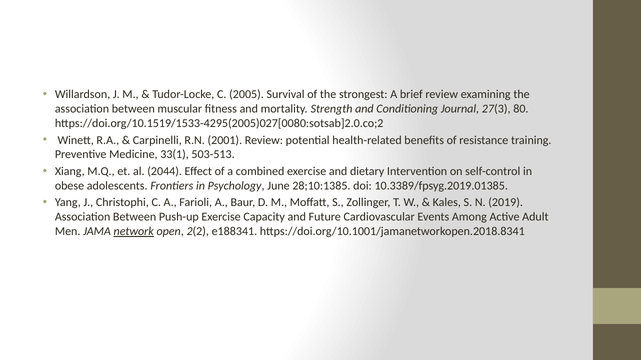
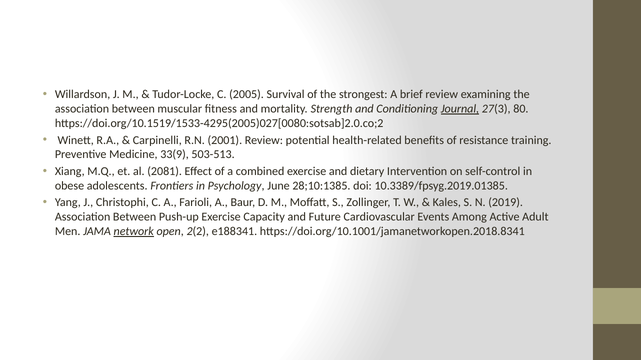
Journal underline: none -> present (460, 109)
33(1: 33(1 -> 33(9 (175, 155)
2044: 2044 -> 2081 (165, 172)
